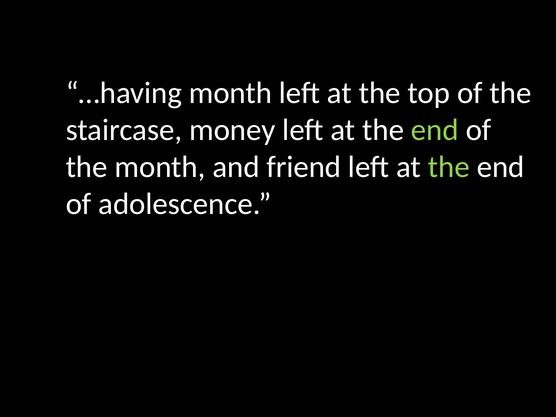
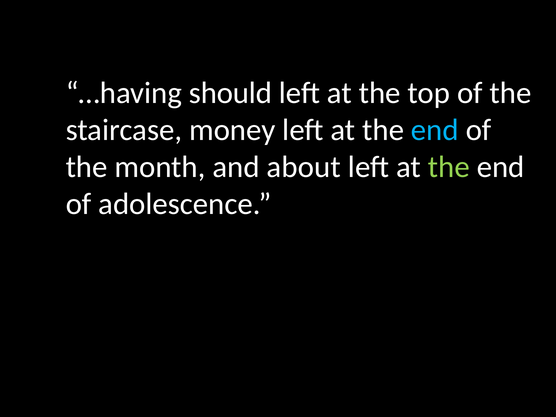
…having month: month -> should (231, 93)
end colour: light green -> light blue (435, 130)
friend: friend -> about (304, 167)
